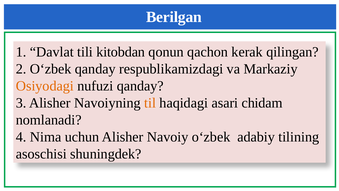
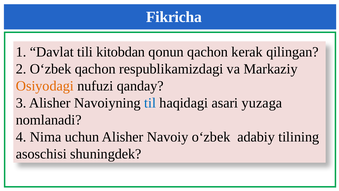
Berilgan: Berilgan -> Fikricha (174, 17)
O‘zbek qanday: qanday -> qachon (95, 69)
til colour: orange -> blue (150, 103)
chidam: chidam -> yuzaga (262, 103)
